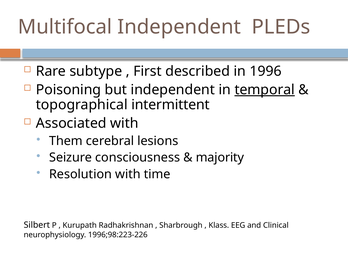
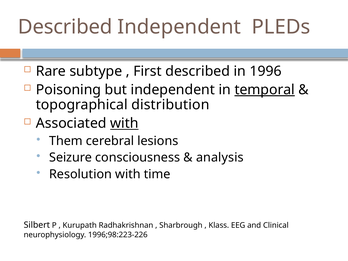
Multifocal: Multifocal -> Described (65, 27)
intermittent: intermittent -> distribution (170, 105)
with underline: none -> present (124, 123)
majority: majority -> analysis (220, 158)
